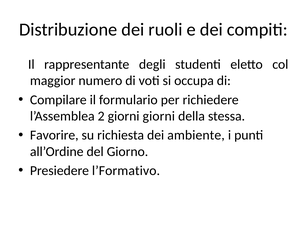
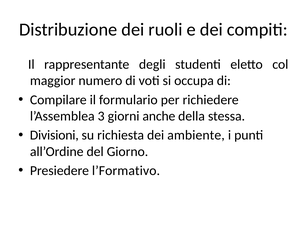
2: 2 -> 3 (101, 116)
giorni giorni: giorni -> anche (159, 116)
Favorire: Favorire -> Divisioni (54, 135)
